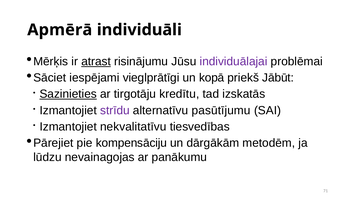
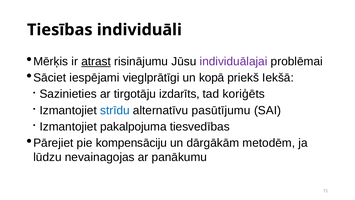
Apmērā: Apmērā -> Tiesības (60, 30)
Jābūt: Jābūt -> Iekšā (278, 78)
Sazinieties underline: present -> none (68, 94)
kredītu: kredītu -> izdarīts (179, 94)
izskatās: izskatās -> koriģēts (244, 94)
strīdu colour: purple -> blue (115, 110)
nekvalitatīvu: nekvalitatīvu -> pakalpojuma (133, 127)
